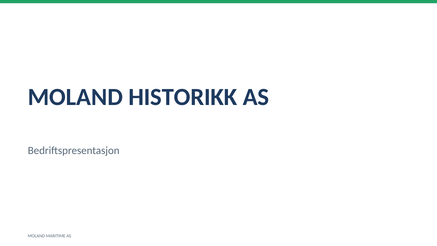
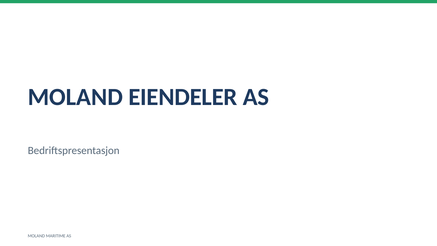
HISTORIKK: HISTORIKK -> EIENDELER (183, 97)
